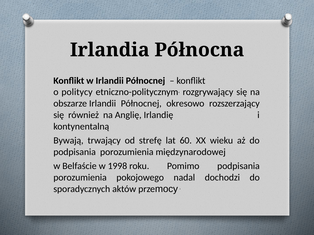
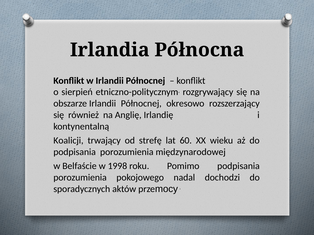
politycy: politycy -> sierpień (77, 92)
Bywają: Bywają -> Koalicji (68, 141)
